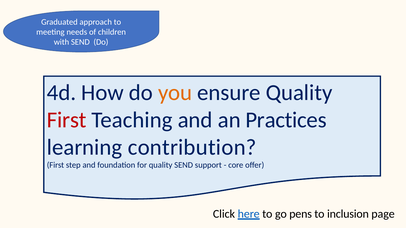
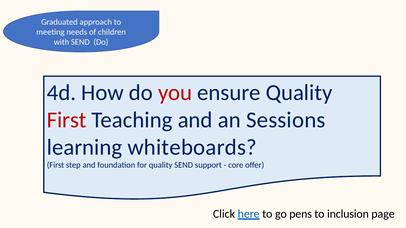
you colour: orange -> red (175, 93)
Practices: Practices -> Sessions (286, 120)
contribution: contribution -> whiteboards (192, 148)
